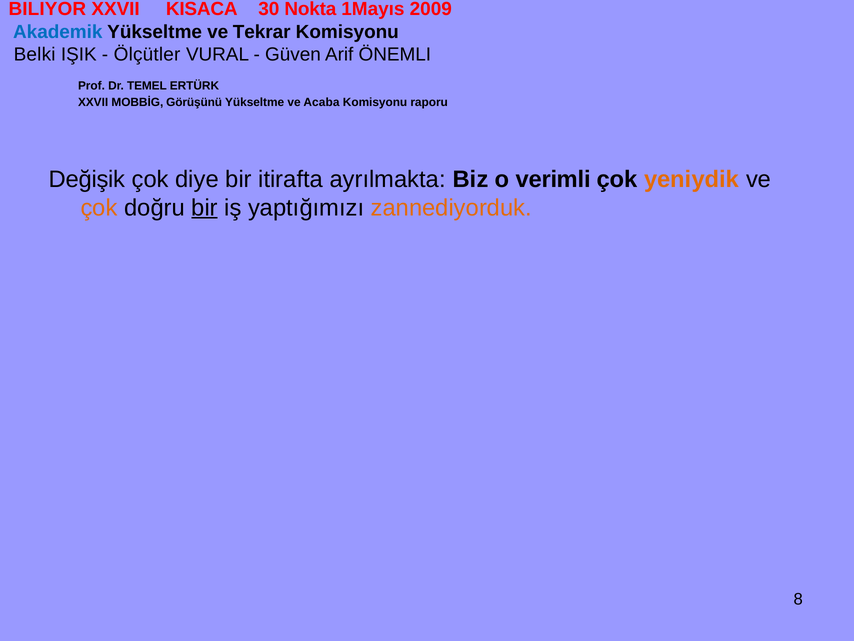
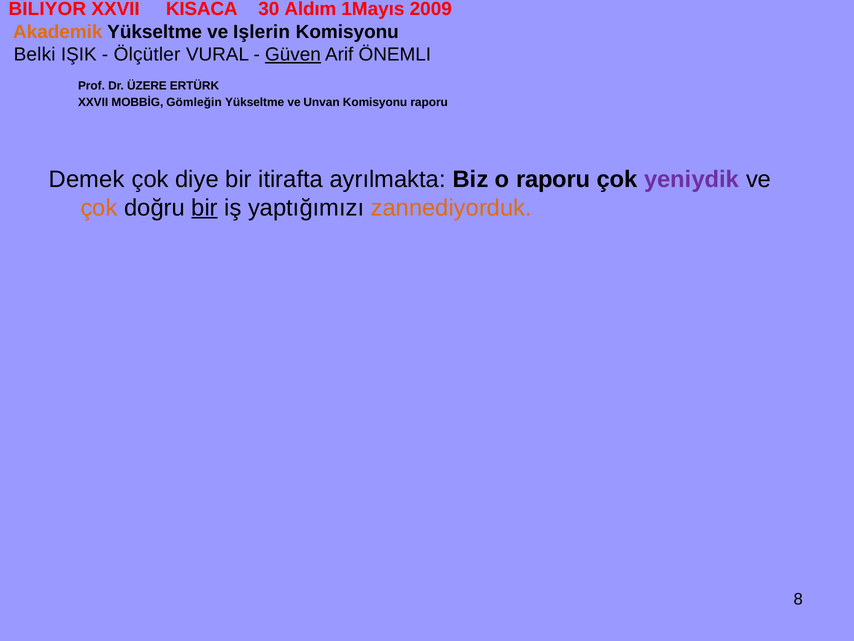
Nokta: Nokta -> Aldım (310, 9)
Akademik colour: blue -> orange (58, 32)
Tekrar: Tekrar -> Işlerin (262, 32)
Güven underline: none -> present (293, 55)
TEMEL: TEMEL -> ÜZERE (147, 86)
Görüşünü: Görüşünü -> Gömleğin (194, 102)
Acaba: Acaba -> Unvan (322, 102)
Değişik: Değişik -> Demek (87, 179)
o verimli: verimli -> raporu (553, 179)
yeniydik colour: orange -> purple (692, 179)
